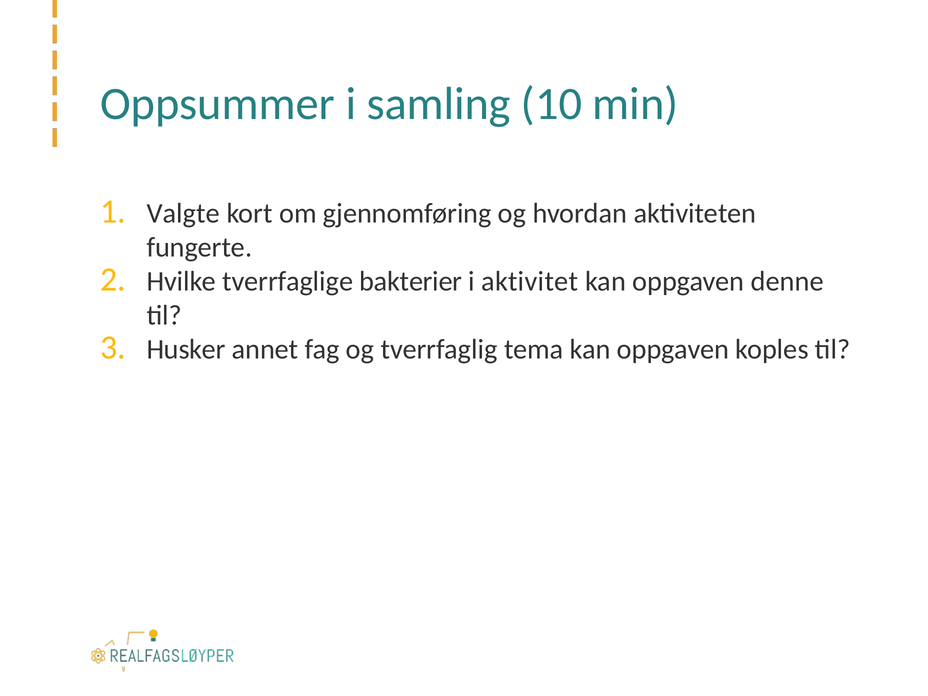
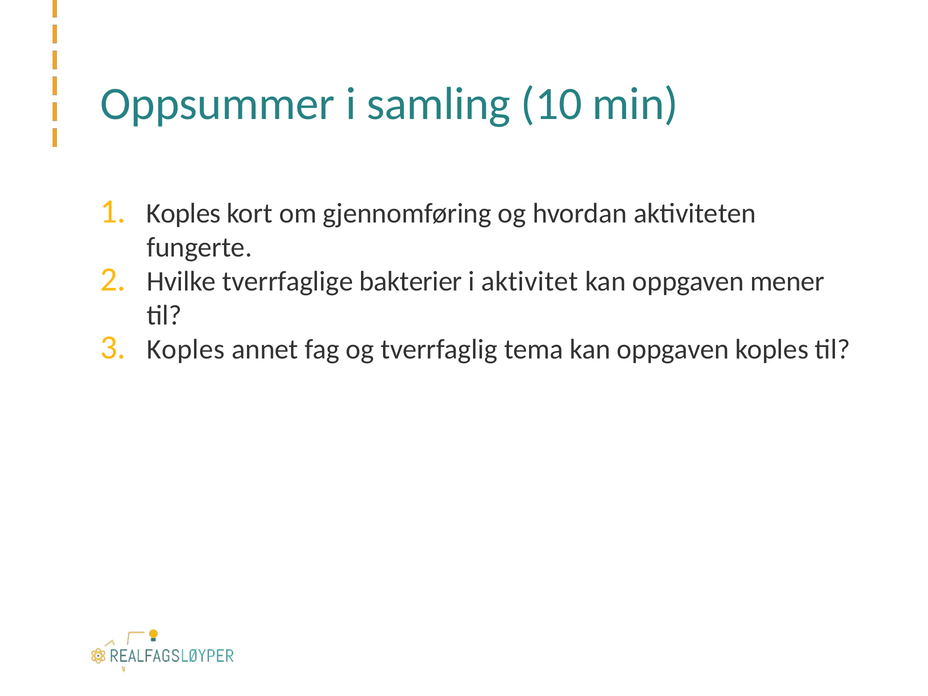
Valgte: Valgte -> Koples (184, 214)
denne: denne -> mener (787, 282)
Husker: Husker -> Koples (186, 350)
